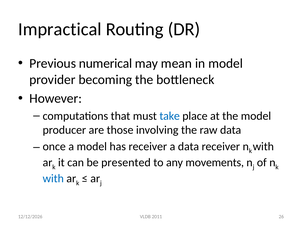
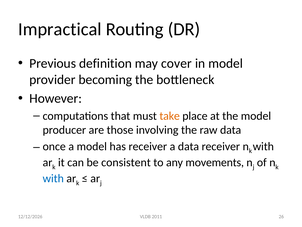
numerical: numerical -> definition (105, 63)
mean: mean -> cover (176, 63)
take colour: blue -> orange (170, 116)
presented: presented -> consistent (126, 162)
